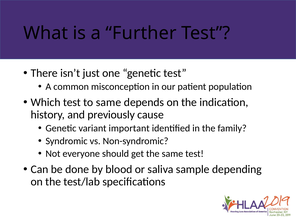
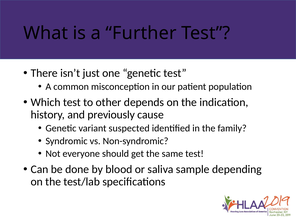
to same: same -> other (109, 102)
important: important -> suspected (129, 128)
